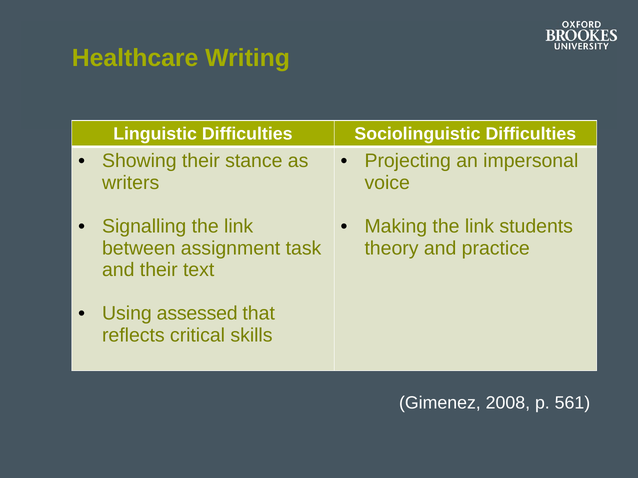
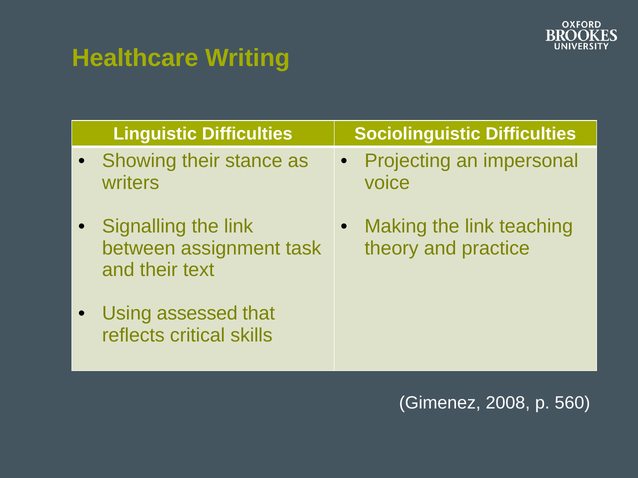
students: students -> teaching (536, 227)
561: 561 -> 560 (573, 404)
